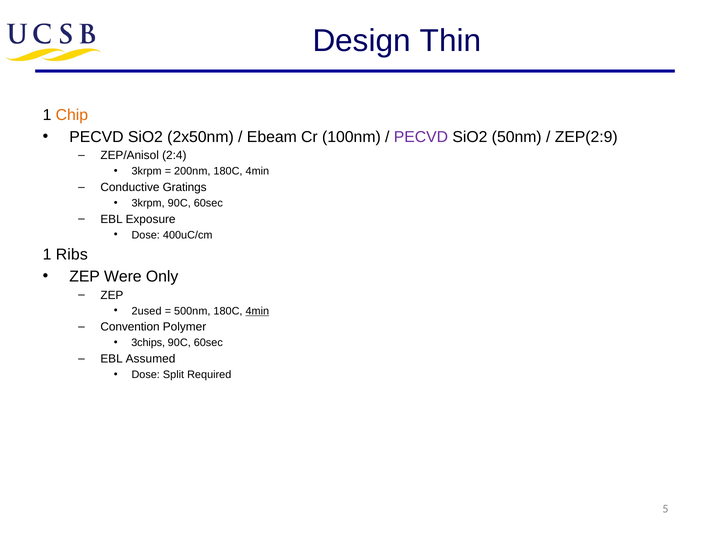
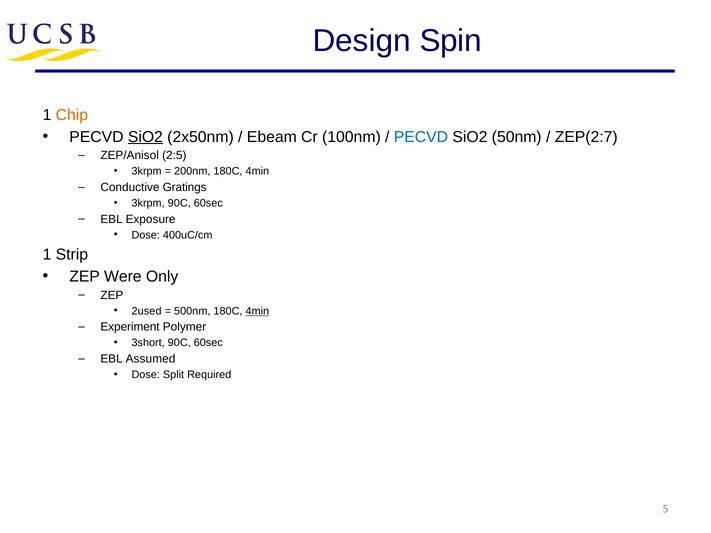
Thin: Thin -> Spin (451, 41)
SiO2 underline: none -> present (145, 137)
PECVD colour: purple -> blue (421, 137)
ZEP(2:9: ZEP(2:9 -> ZEP(2:7 (586, 137)
2:4: 2:4 -> 2:5 (174, 156)
Ribs: Ribs -> Strip (72, 255)
Convention: Convention -> Experiment (130, 327)
3chips: 3chips -> 3short (148, 343)
